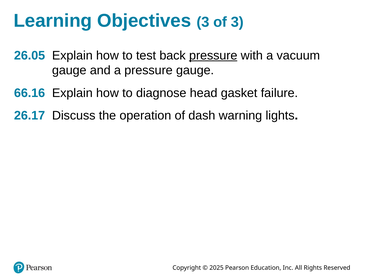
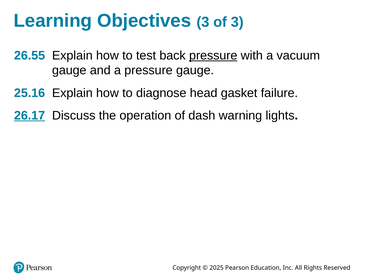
26.05: 26.05 -> 26.55 (30, 55)
66.16: 66.16 -> 25.16 (30, 93)
26.17 underline: none -> present (30, 116)
